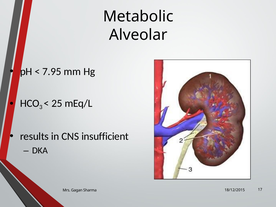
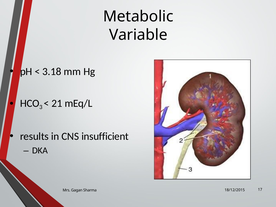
Alveolar: Alveolar -> Variable (138, 35)
7.95: 7.95 -> 3.18 (52, 72)
25: 25 -> 21 (57, 103)
